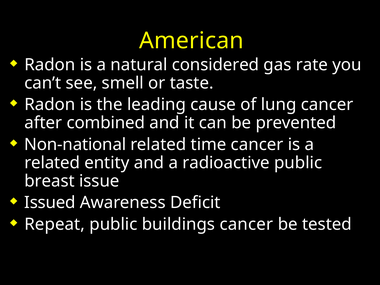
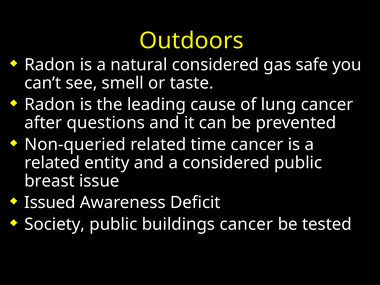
American: American -> Outdoors (191, 41)
rate: rate -> safe (312, 65)
combined: combined -> questions (106, 123)
Non-national: Non-national -> Non-queried (75, 144)
a radioactive: radioactive -> considered (226, 163)
Repeat: Repeat -> Society (55, 224)
